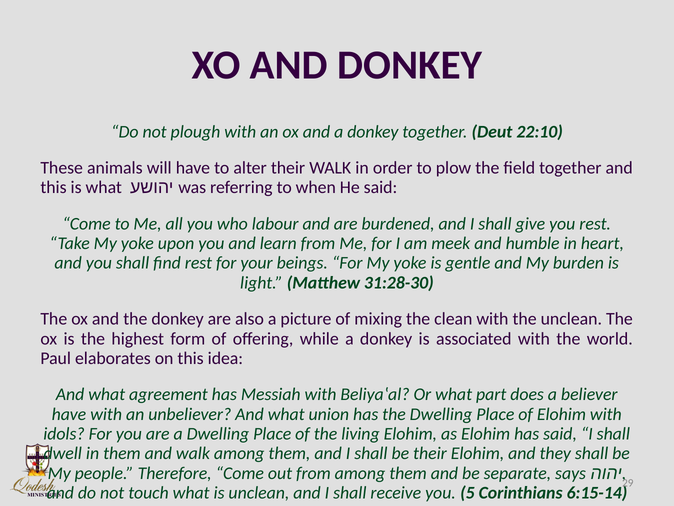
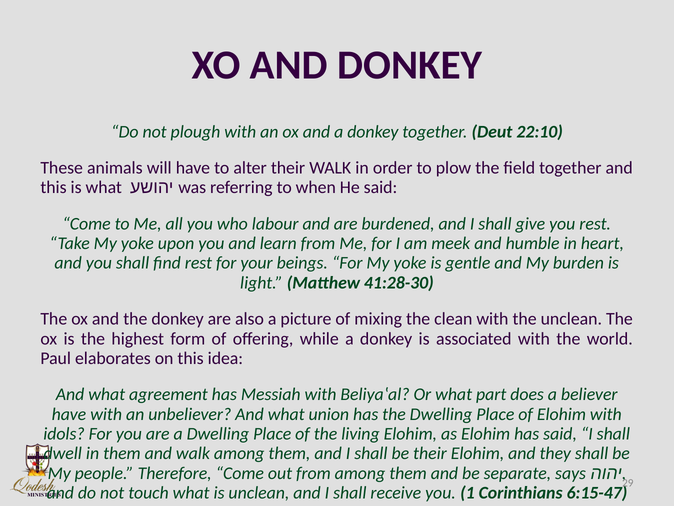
31:28-30: 31:28-30 -> 41:28-30 (399, 282)
5: 5 -> 1 (467, 492)
6:15-14: 6:15-14 -> 6:15-47 (597, 492)
